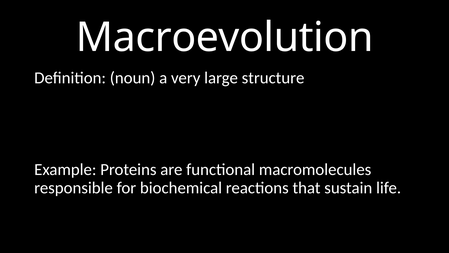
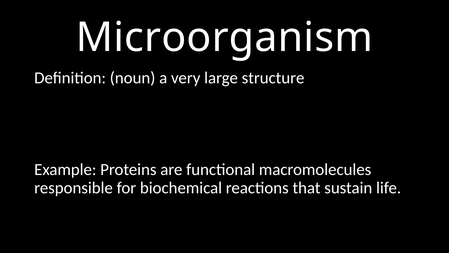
Macroevolution: Macroevolution -> Microorganism (224, 38)
